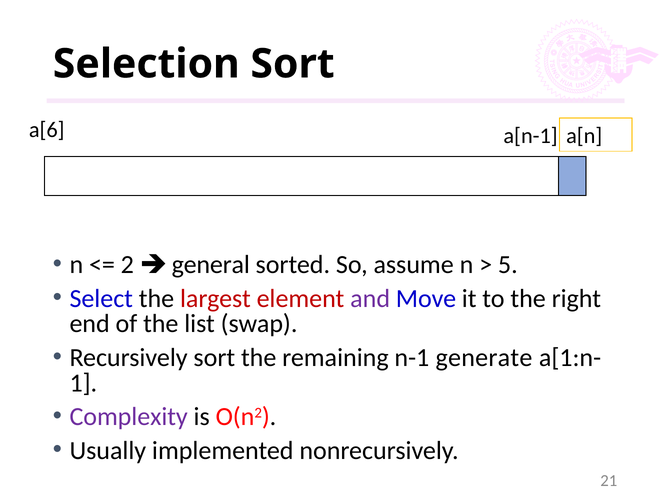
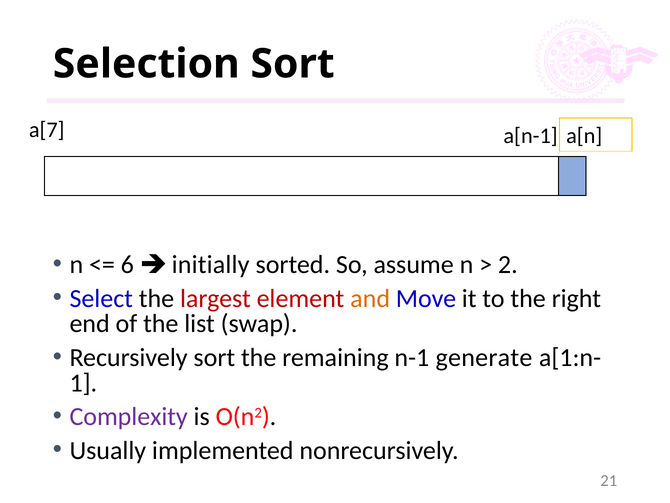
a[6: a[6 -> a[7 (47, 130)
2: 2 -> 6 (127, 264)
general: general -> initially (211, 264)
5: 5 -> 2 (508, 264)
and colour: purple -> orange (370, 298)
